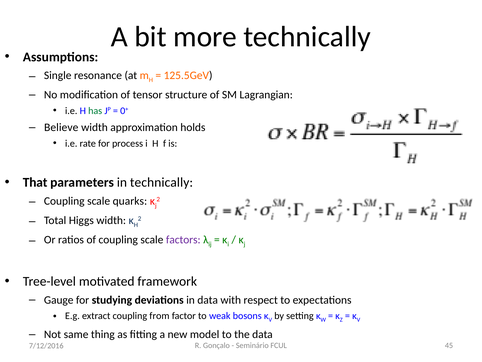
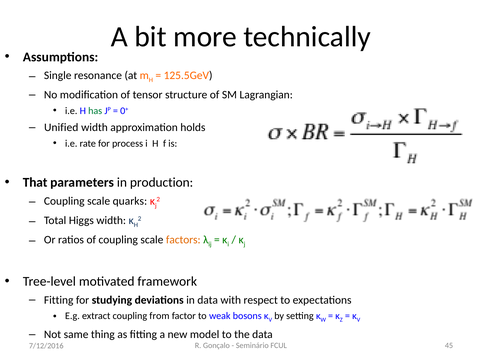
Believe: Believe -> Unified (61, 127)
in technically: technically -> production (162, 182)
factors colour: purple -> orange (183, 240)
Gauge: Gauge -> Fitting (59, 300)
